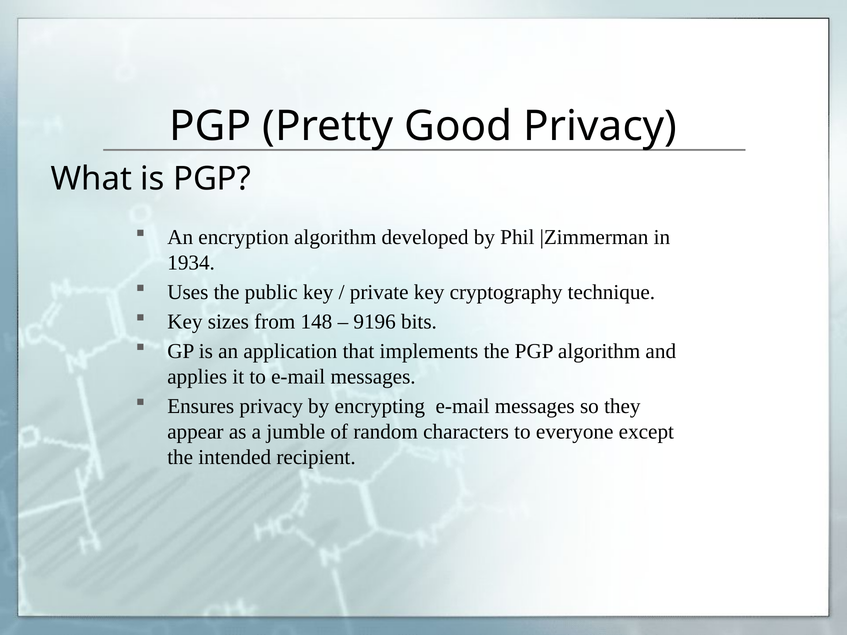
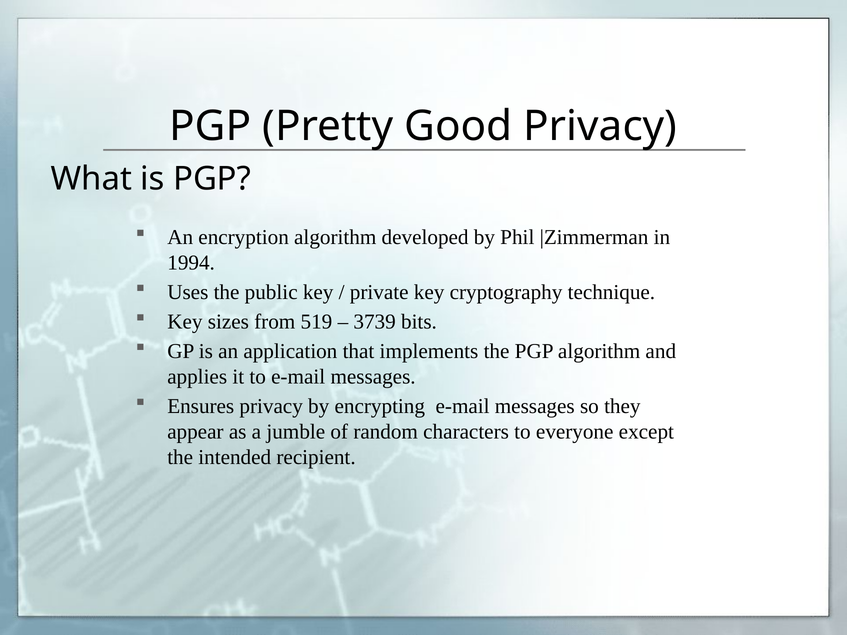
1934: 1934 -> 1994 (191, 263)
148: 148 -> 519 (316, 322)
9196: 9196 -> 3739 (375, 322)
